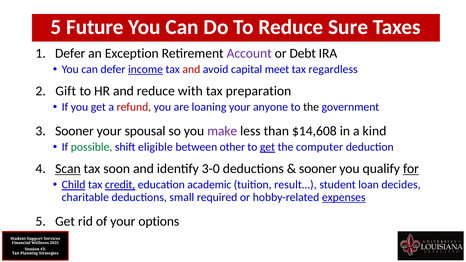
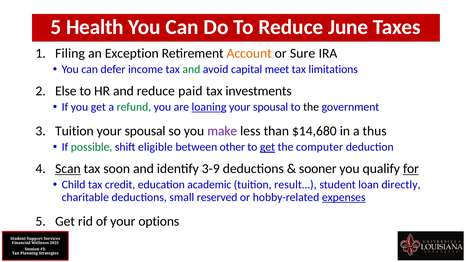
Future: Future -> Health (95, 27)
Sure: Sure -> June (348, 27)
Defer: Defer -> Filing (70, 53)
Account colour: purple -> orange (249, 53)
Debt: Debt -> Sure (303, 53)
income underline: present -> none (146, 69)
and colour: red -> green (191, 69)
regardless: regardless -> limitations (333, 69)
Gift: Gift -> Else (66, 91)
with: with -> paid (190, 91)
preparation: preparation -> investments (259, 91)
refund colour: red -> green (134, 107)
loaning underline: none -> present (209, 107)
anyone: anyone -> spousal (271, 107)
Sooner: Sooner -> Tuition (74, 131)
$14,608: $14,608 -> $14,680 (314, 131)
kind: kind -> thus (375, 131)
3-0: 3-0 -> 3-9 (211, 169)
Child underline: present -> none (74, 185)
credit underline: present -> none (120, 185)
decides: decides -> directly (401, 185)
required: required -> reserved (217, 197)
